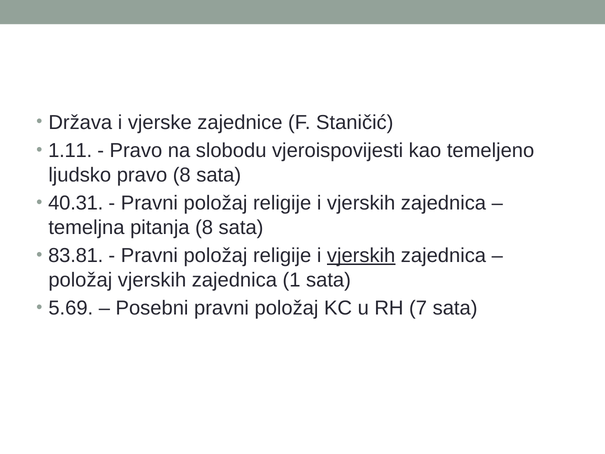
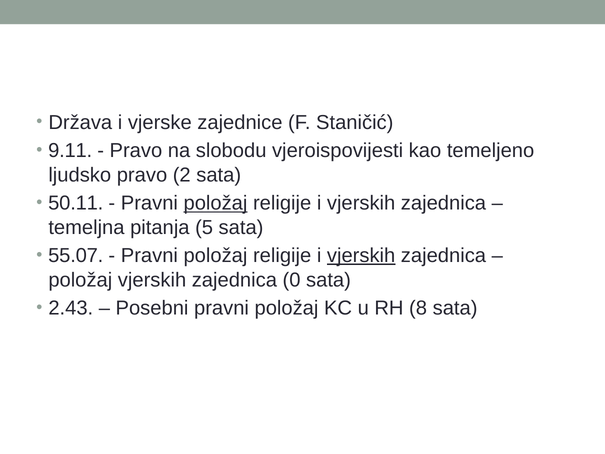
1.11: 1.11 -> 9.11 (70, 151)
pravo 8: 8 -> 2 (182, 175)
40.31: 40.31 -> 50.11 (76, 203)
položaj underline: none -> present (215, 203)
pitanja 8: 8 -> 5 (204, 227)
83.81: 83.81 -> 55.07 (76, 255)
1: 1 -> 0 (292, 280)
5.69: 5.69 -> 2.43 (71, 308)
7: 7 -> 8 (418, 308)
